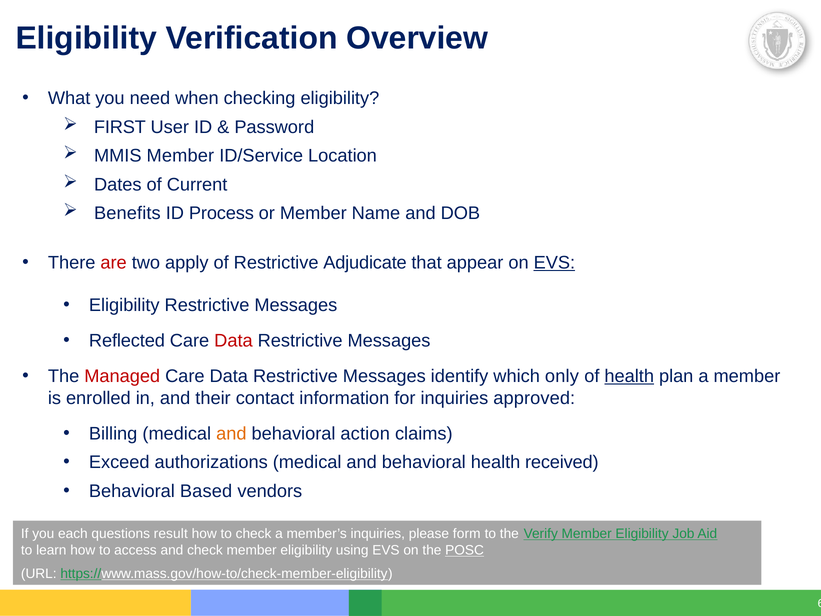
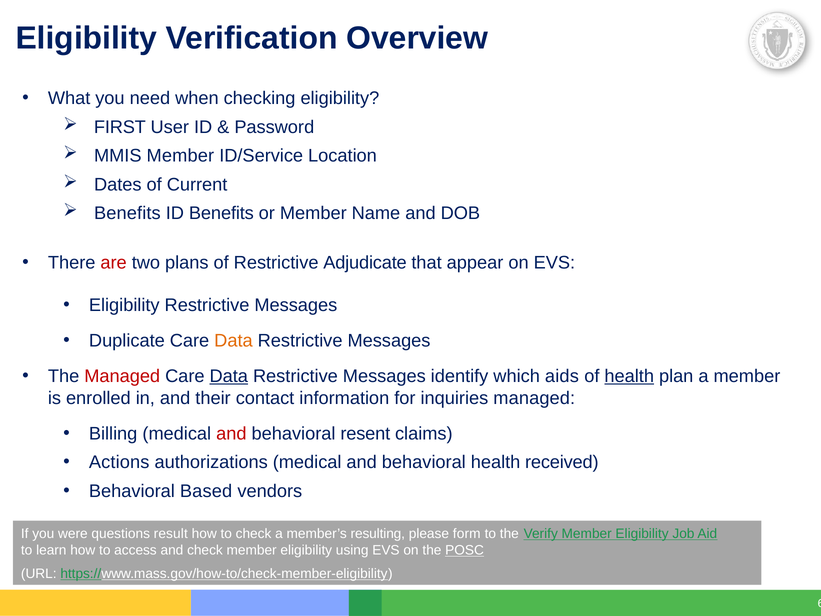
ID Process: Process -> Benefits (221, 213)
apply: apply -> plans (187, 263)
EVS underline: present -> none (554, 263)
Reflected: Reflected -> Duplicate (127, 340)
Data colour: red -> orange (233, 340)
Data underline: none -> present (229, 376)
only: only -> aids (562, 376)
inquiries approved: approved -> managed (534, 398)
and colour: orange -> red (231, 433)
action: action -> resent (365, 433)
Exceed: Exceed -> Actions (119, 462)
each: each -> were (73, 534)
member’s inquiries: inquiries -> resulting (378, 534)
